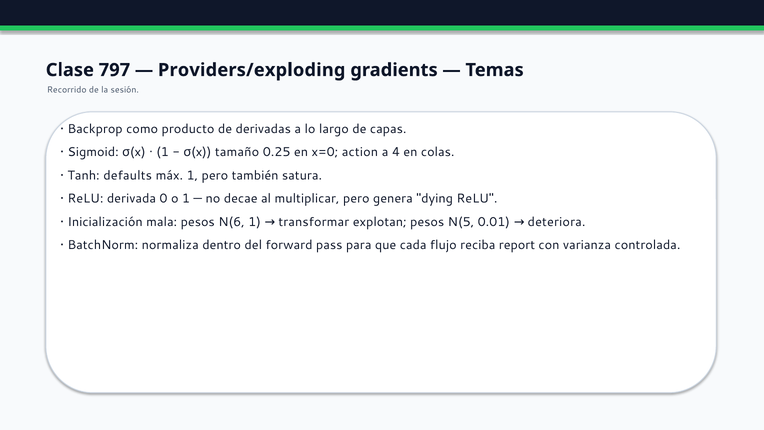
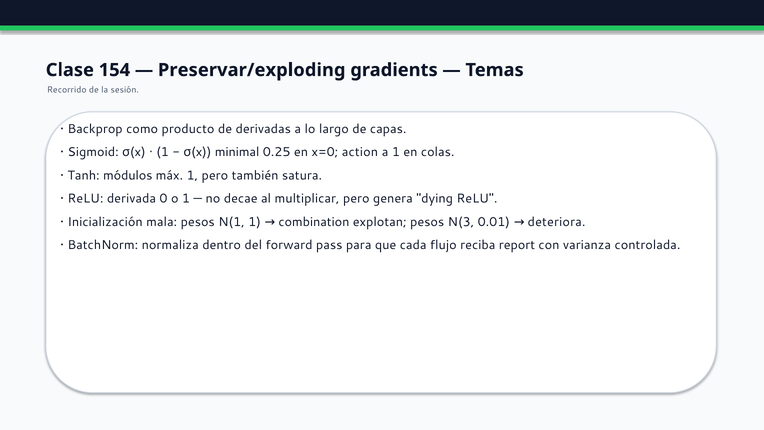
797: 797 -> 154 (114, 70)
Providers/exploding: Providers/exploding -> Preservar/exploding (252, 70)
tamaño: tamaño -> minimal (237, 152)
a 4: 4 -> 1 (396, 152)
defaults: defaults -> módulos (128, 175)
N(6: N(6 -> N(1 (232, 222)
transformar: transformar -> combination (314, 222)
N(5: N(5 -> N(3 (461, 222)
